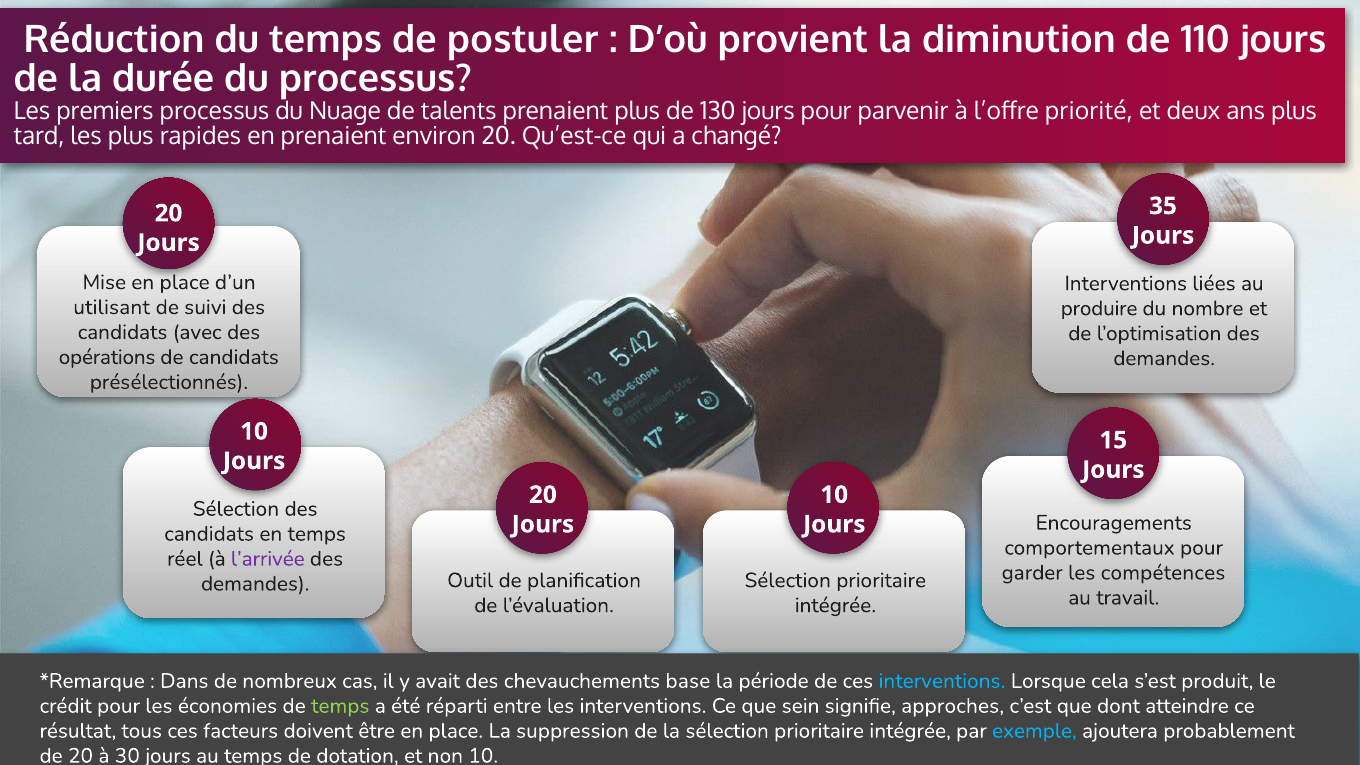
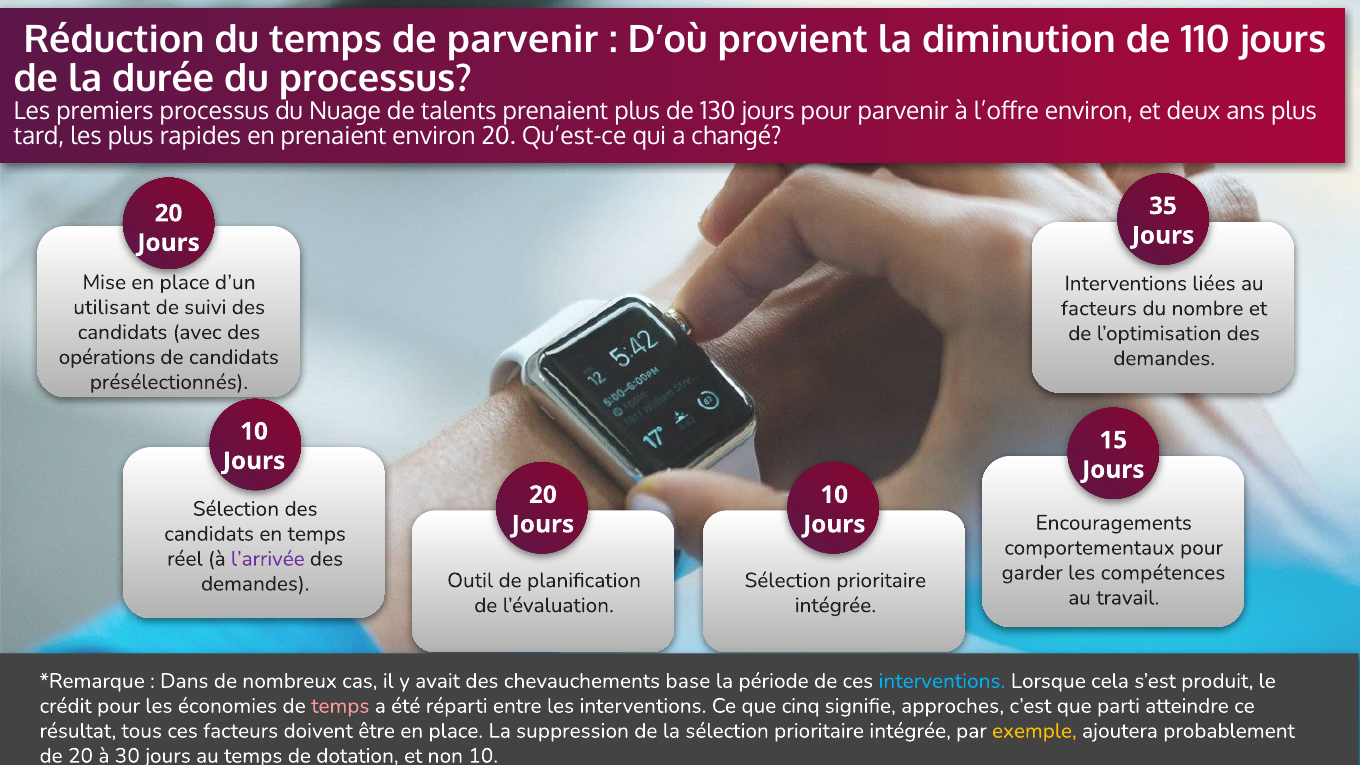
de postuler: postuler -> parvenir (523, 40)
l’offre priorité: priorité -> environ (1089, 111)
produire: produire -> facteurs (1099, 308)
temps colour: light green -> pink (340, 706)
sein: sein -> cinq (801, 706)
dont: dont -> parti (1118, 706)
exemple colour: light blue -> yellow (1034, 731)
